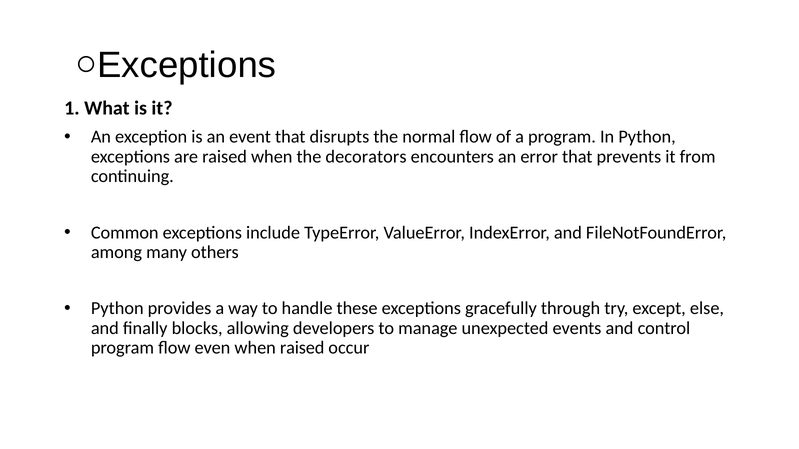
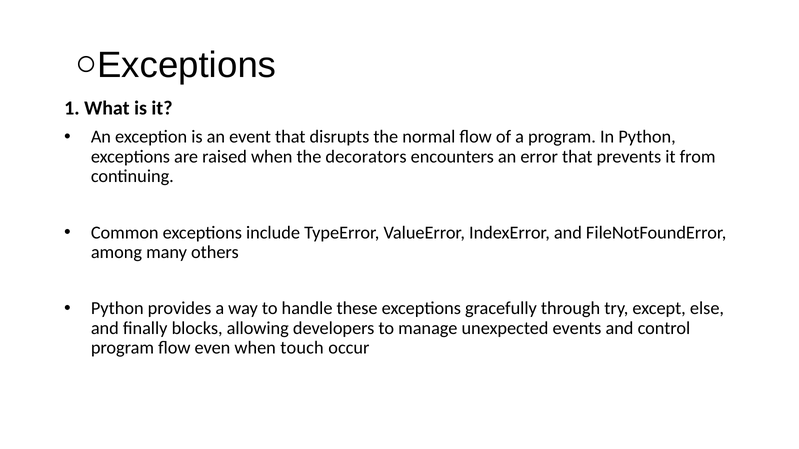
when raised: raised -> touch (302, 348)
